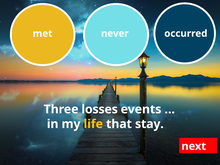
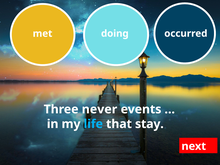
never: never -> doing (115, 33)
losses: losses -> never (100, 109)
life colour: yellow -> light blue (93, 124)
